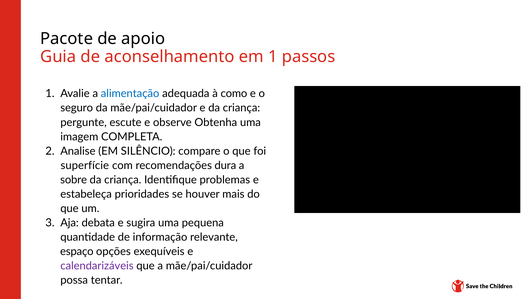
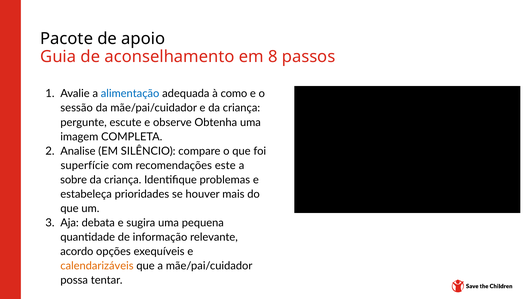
em 1: 1 -> 8 (273, 57)
seguro: seguro -> sessão (77, 108)
dura: dura -> este (225, 166)
espaço: espaço -> acordo (77, 252)
calendarizáveis colour: purple -> orange (97, 266)
